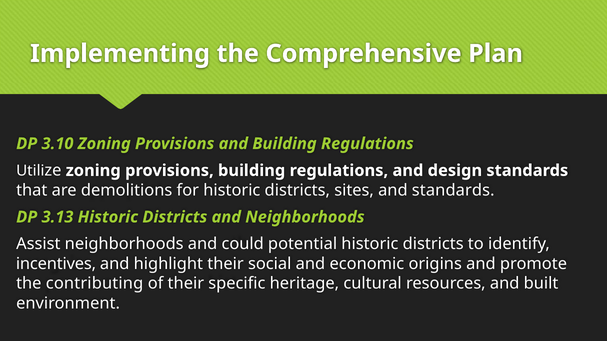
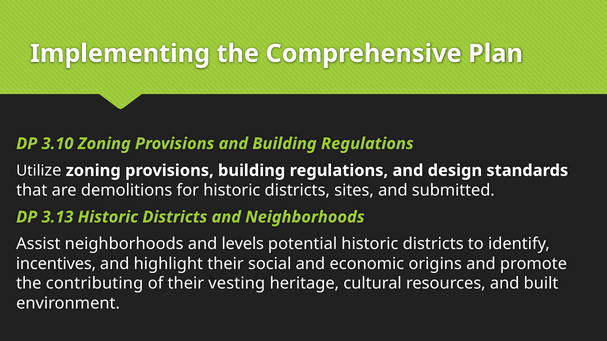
and standards: standards -> submitted (453, 190)
could: could -> levels (243, 244)
specific: specific -> vesting (237, 284)
